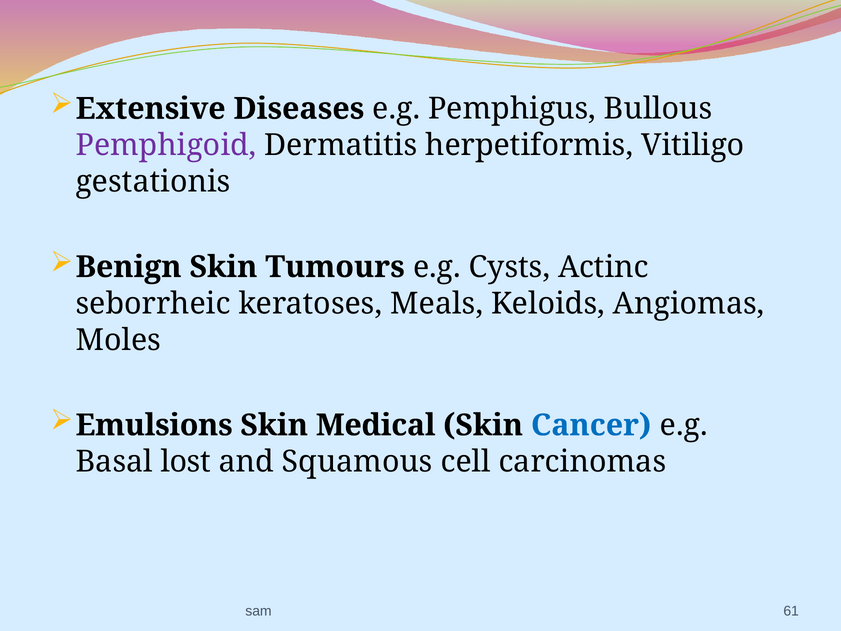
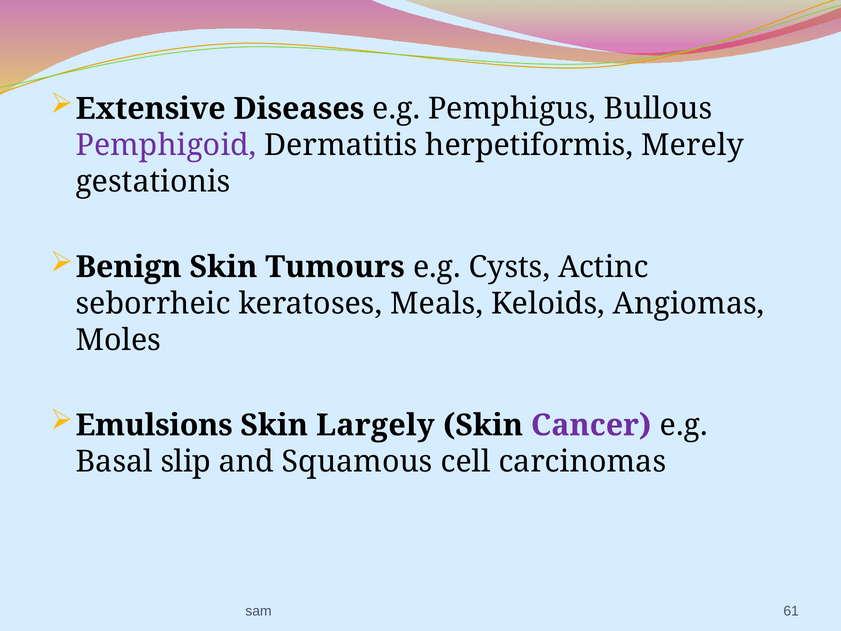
Vitiligo: Vitiligo -> Merely (693, 145)
Medical: Medical -> Largely (375, 425)
Cancer colour: blue -> purple (591, 425)
lost: lost -> slip (186, 462)
